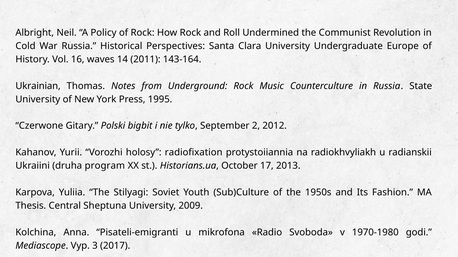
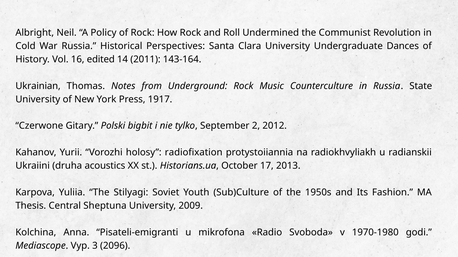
Europe: Europe -> Dances (403, 46)
waves: waves -> edited (101, 59)
1995: 1995 -> 1917 (160, 99)
program: program -> acoustics (105, 166)
2017: 2017 -> 2096 (115, 246)
